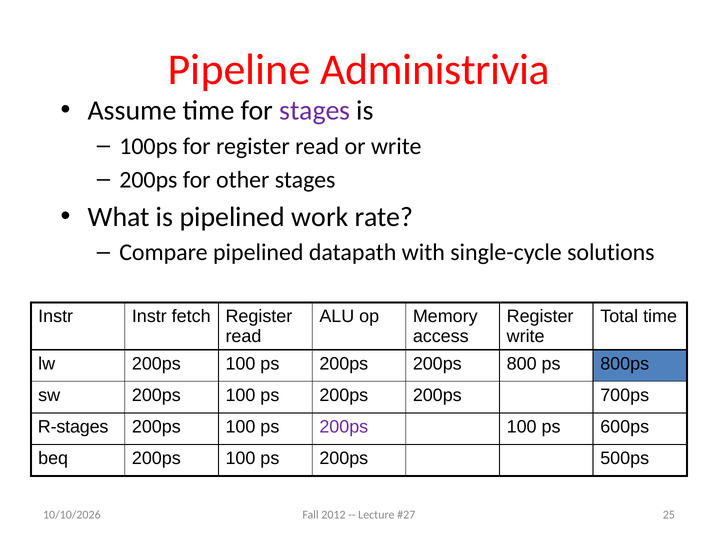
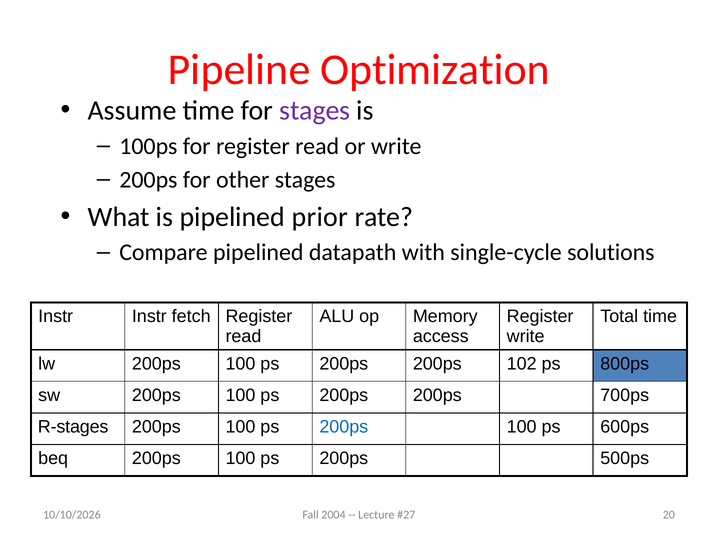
Administrivia: Administrivia -> Optimization (435, 70)
work: work -> prior (320, 217)
800: 800 -> 102 (522, 363)
200ps colour: purple -> blue (344, 427)
2012: 2012 -> 2004 (333, 514)
25: 25 -> 20 (669, 514)
